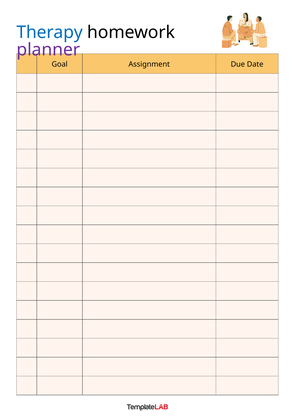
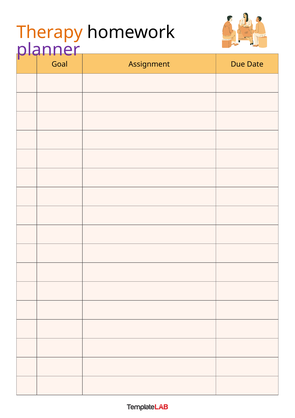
Therapy colour: blue -> orange (50, 32)
